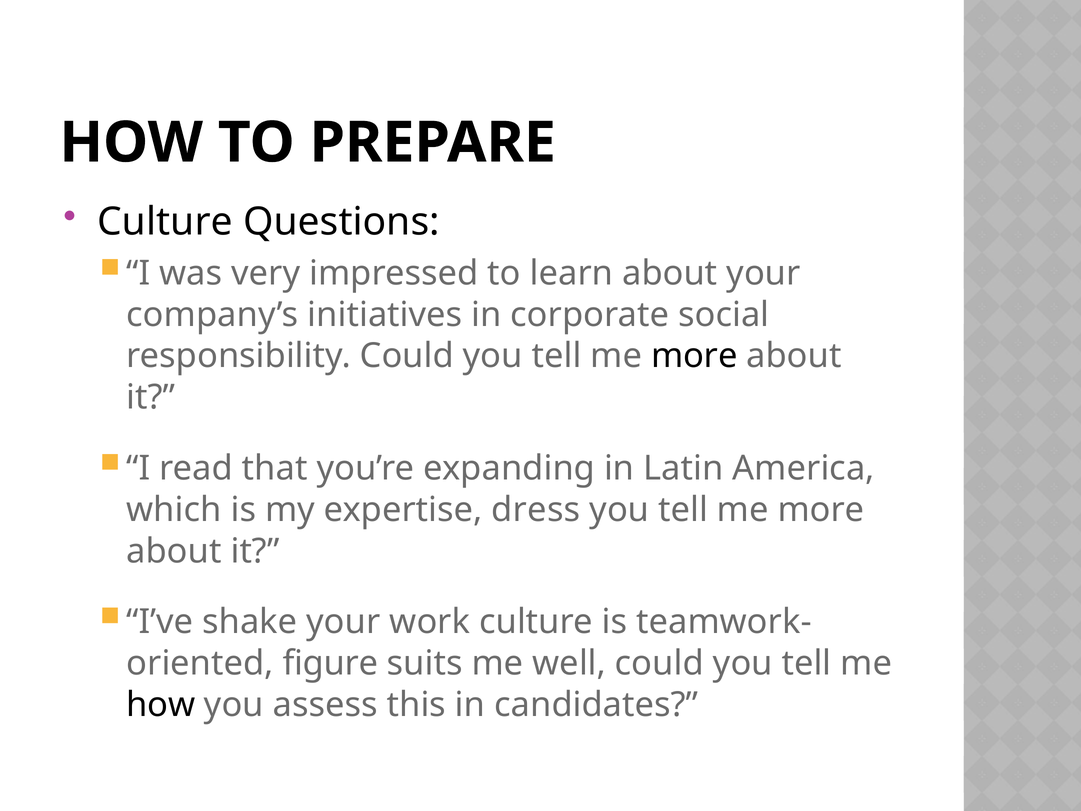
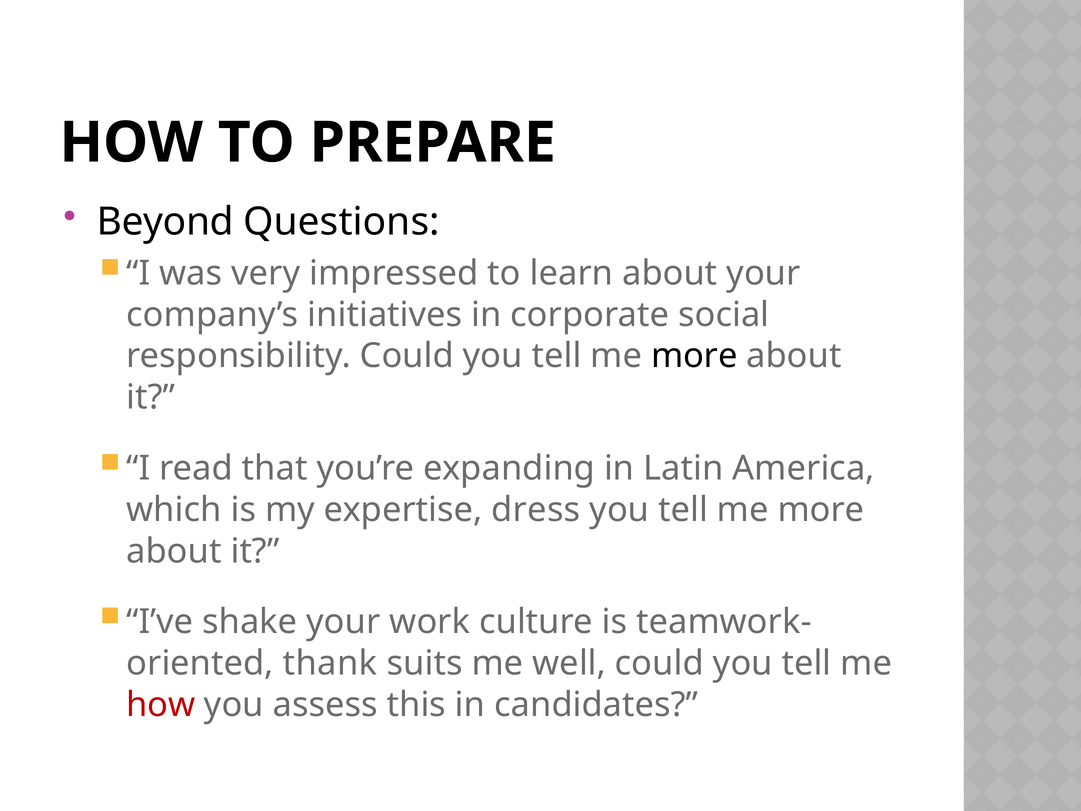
Culture: Culture -> Beyond (165, 222)
figure: figure -> thank (330, 663)
how colour: black -> red (161, 705)
